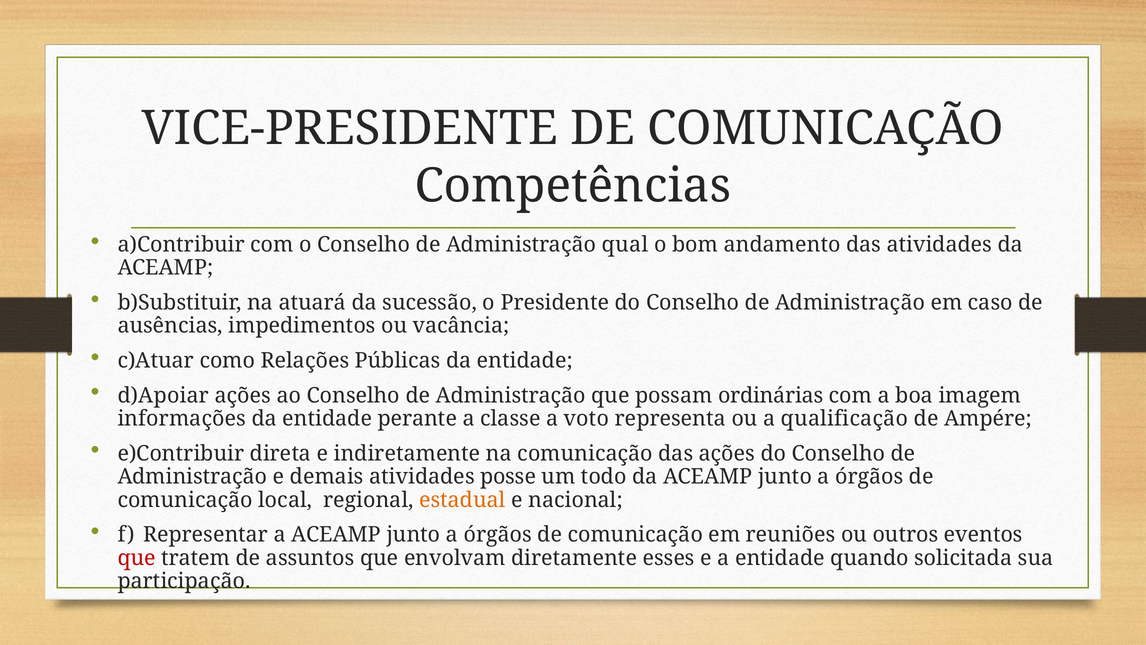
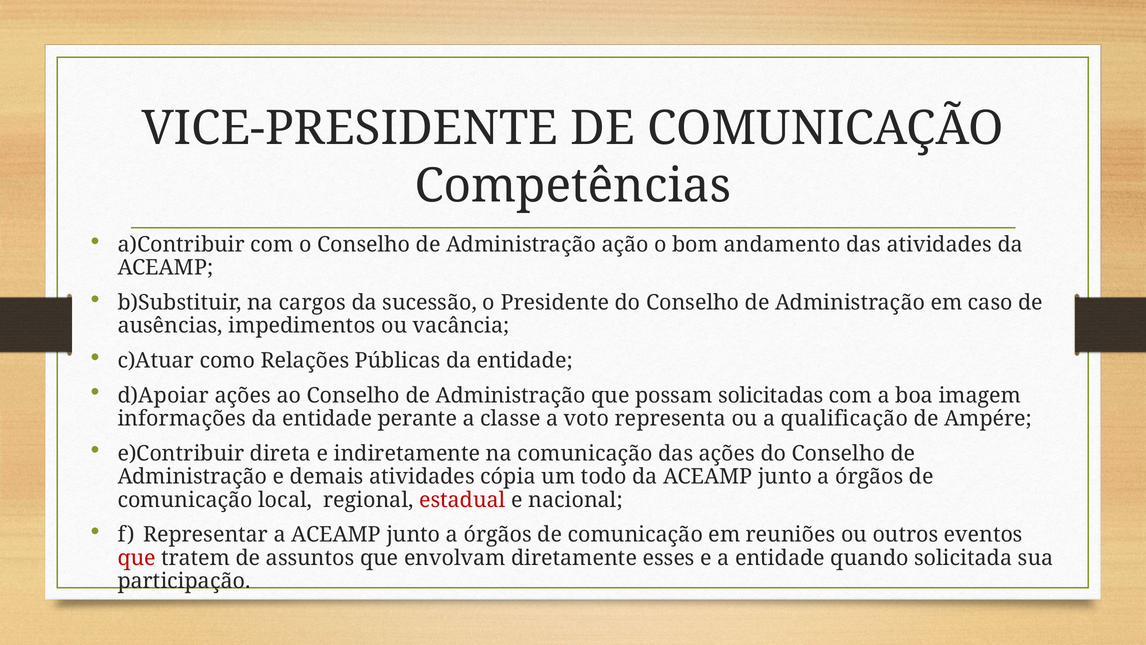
qual: qual -> ação (625, 244)
atuará: atuará -> cargos (312, 302)
ordinárias: ordinárias -> solicitadas (771, 395)
posse: posse -> cópia (508, 476)
estadual colour: orange -> red (462, 500)
